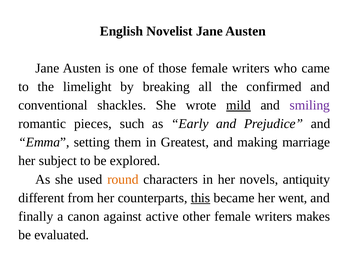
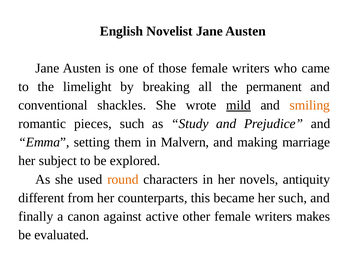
confirmed: confirmed -> permanent (274, 87)
smiling colour: purple -> orange (310, 105)
Early: Early -> Study (190, 124)
Greatest: Greatest -> Malvern (185, 143)
this underline: present -> none (201, 198)
her went: went -> such (293, 198)
